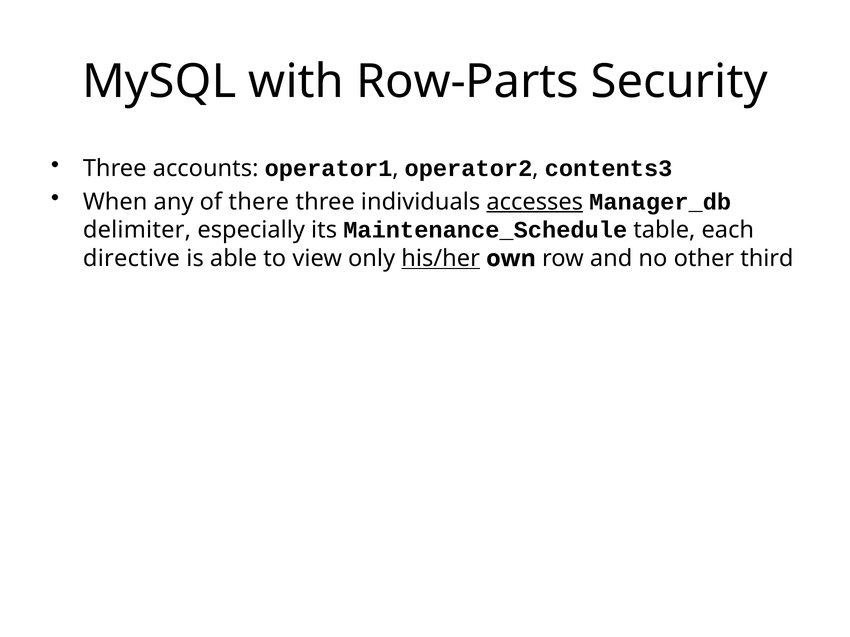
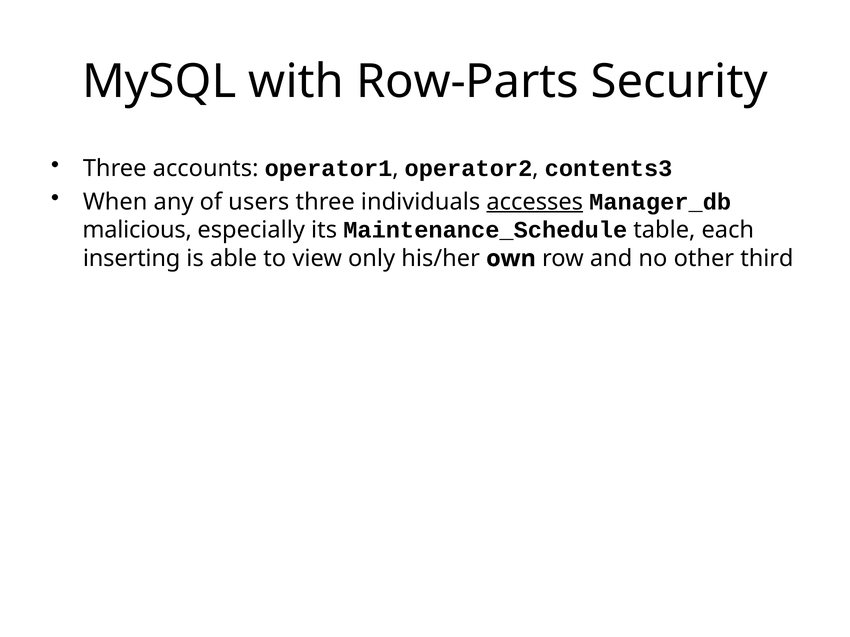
there: there -> users (259, 202)
delimiter: delimiter -> malicious (137, 230)
directive: directive -> inserting (132, 259)
his/her underline: present -> none (441, 259)
